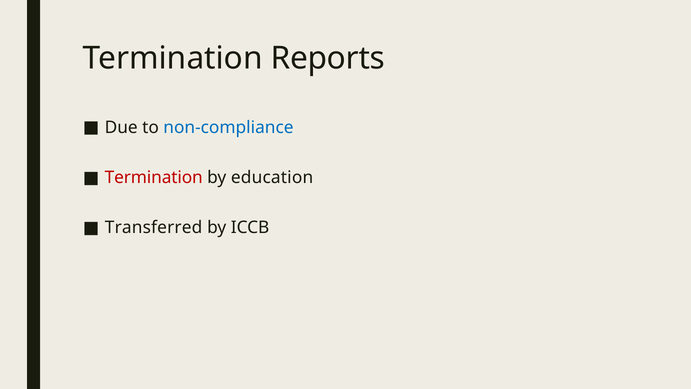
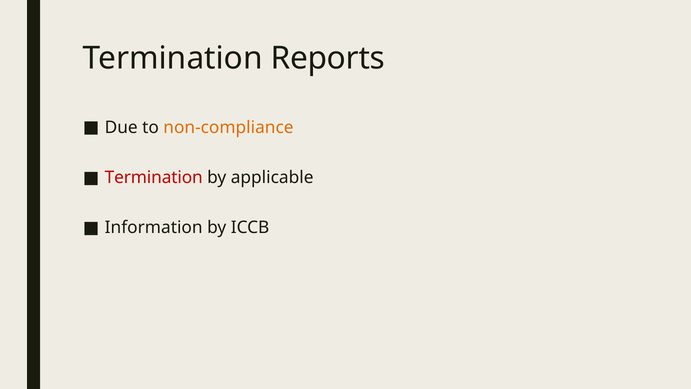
non-compliance colour: blue -> orange (228, 127)
education: education -> applicable (272, 177)
Transferred: Transferred -> Information (154, 228)
